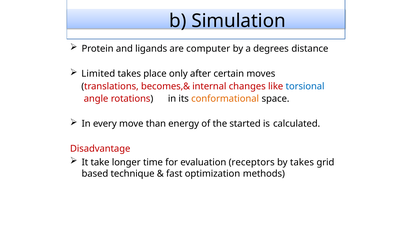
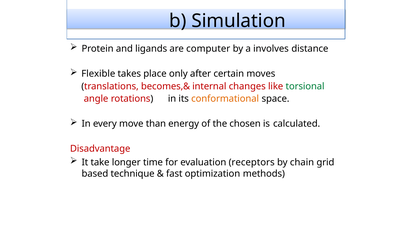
degrees: degrees -> involves (271, 49)
Limited: Limited -> Flexible (98, 74)
torsional colour: blue -> green (305, 86)
started: started -> chosen (245, 124)
by takes: takes -> chain (302, 162)
